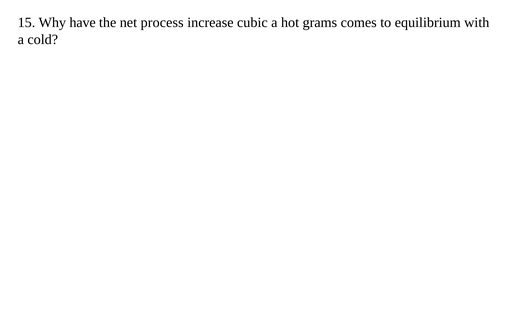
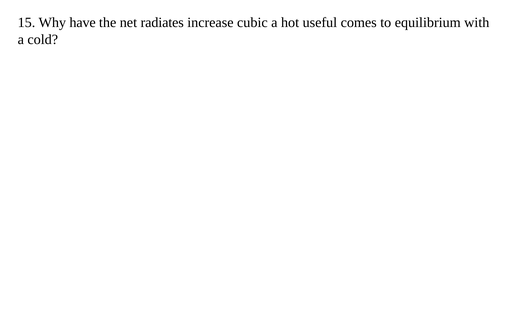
process: process -> radiates (162, 23)
grams: grams -> useful (320, 23)
